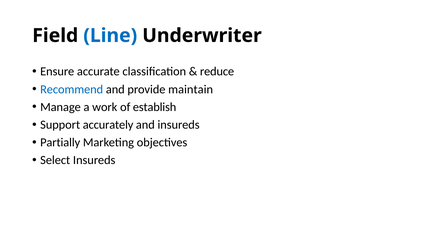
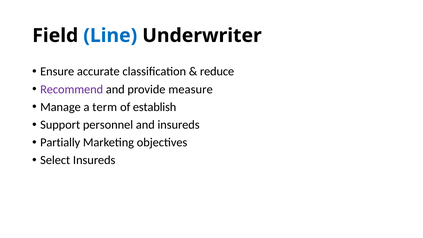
Recommend colour: blue -> purple (72, 89)
maintain: maintain -> measure (191, 89)
work: work -> term (105, 107)
accurately: accurately -> personnel (108, 125)
